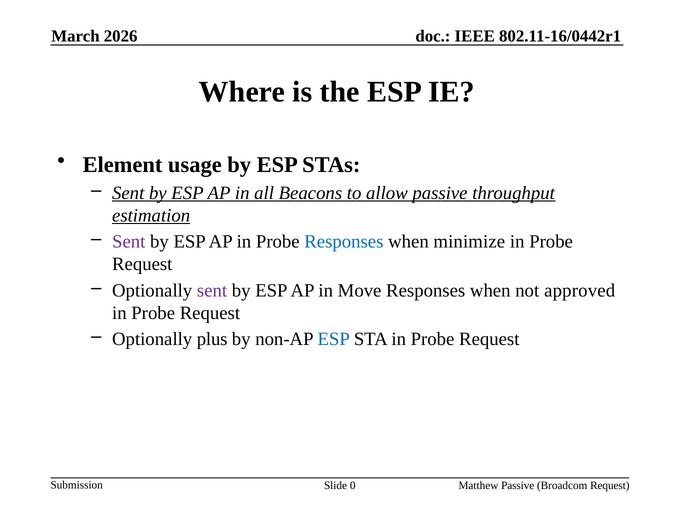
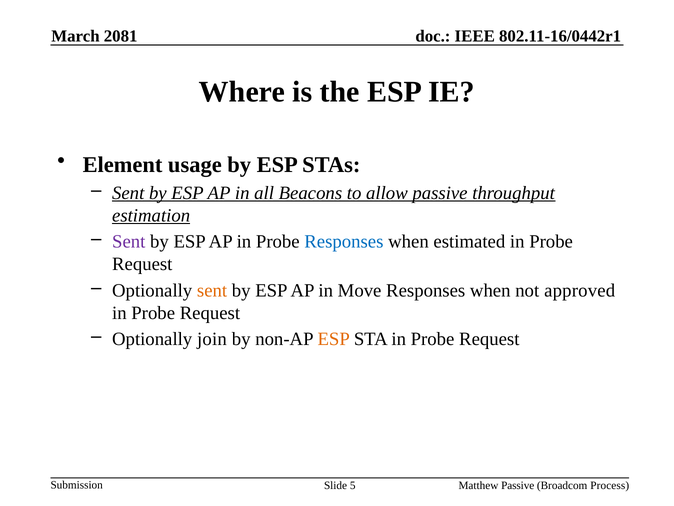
2026: 2026 -> 2081 (121, 36)
minimize: minimize -> estimated (469, 241)
sent colour: purple -> orange (212, 290)
plus: plus -> join (212, 339)
ESP colour: blue -> orange (334, 339)
0: 0 -> 5 (353, 485)
Broadcom Request: Request -> Process (610, 485)
